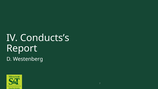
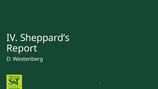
Conducts’s: Conducts’s -> Sheppard’s (45, 38)
